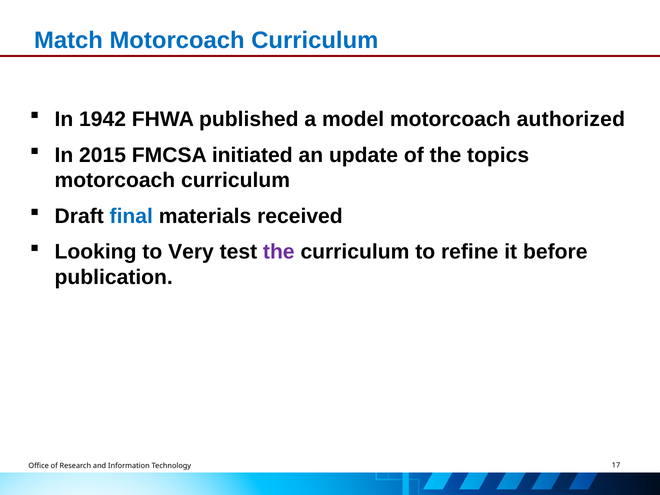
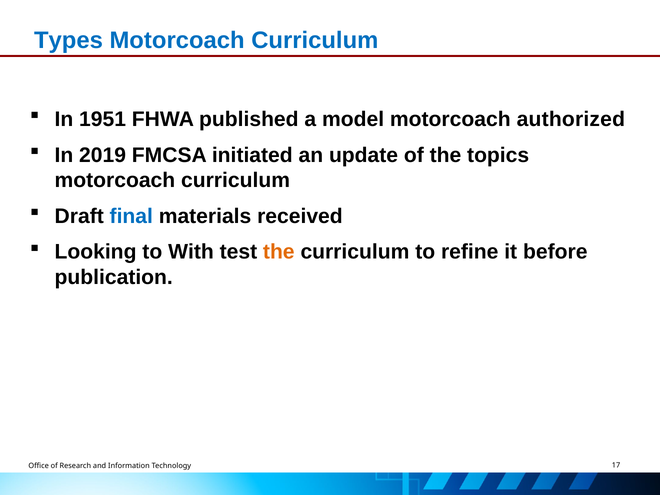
Match: Match -> Types (68, 40)
1942: 1942 -> 1951 (103, 119)
2015: 2015 -> 2019 (103, 155)
Very: Very -> With (191, 252)
the colour: purple -> orange (279, 252)
